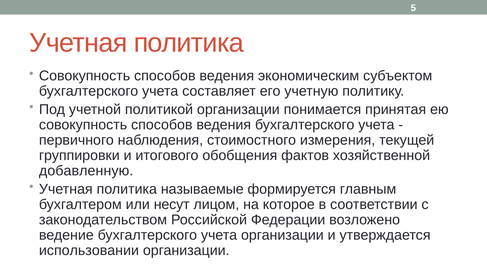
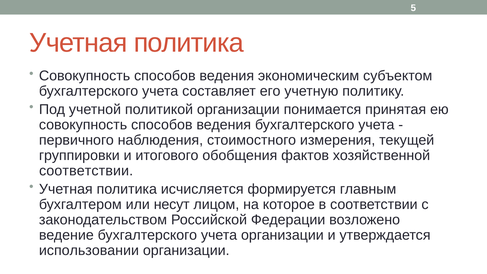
добавленную: добавленную -> соответствии (86, 171)
называемые: называемые -> исчисляется (202, 189)
